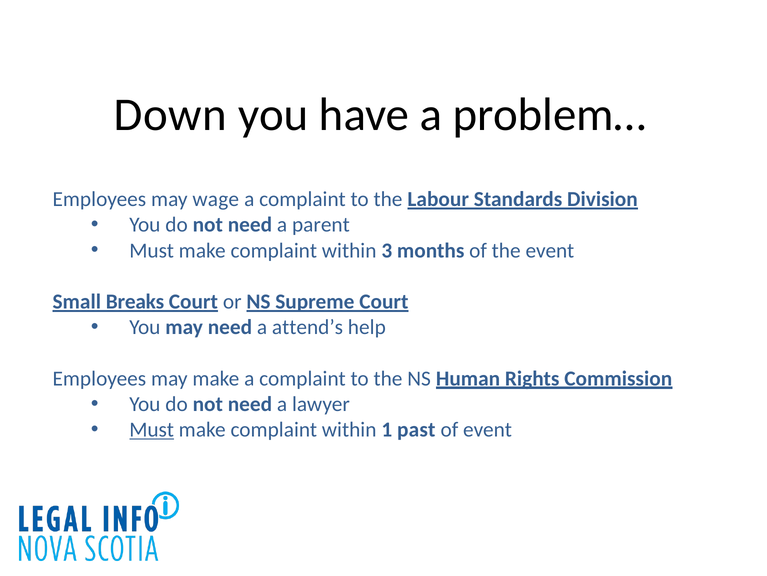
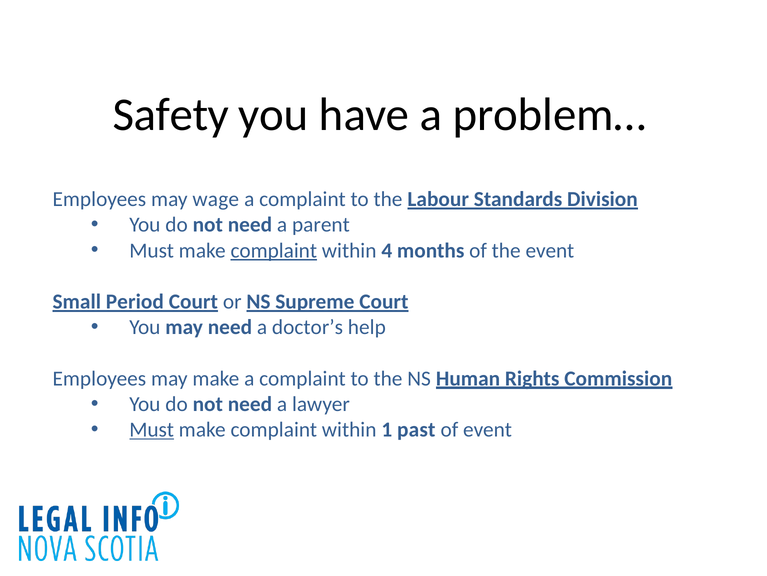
Down: Down -> Safety (171, 115)
complaint underline: none -> present (274, 250)
3: 3 -> 4 (387, 250)
Breaks: Breaks -> Period (135, 301)
attend’s: attend’s -> doctor’s (307, 327)
